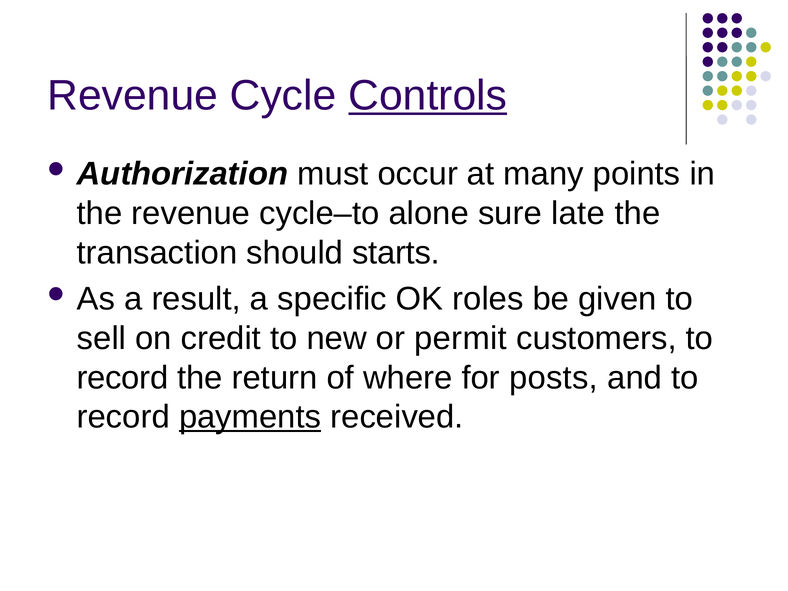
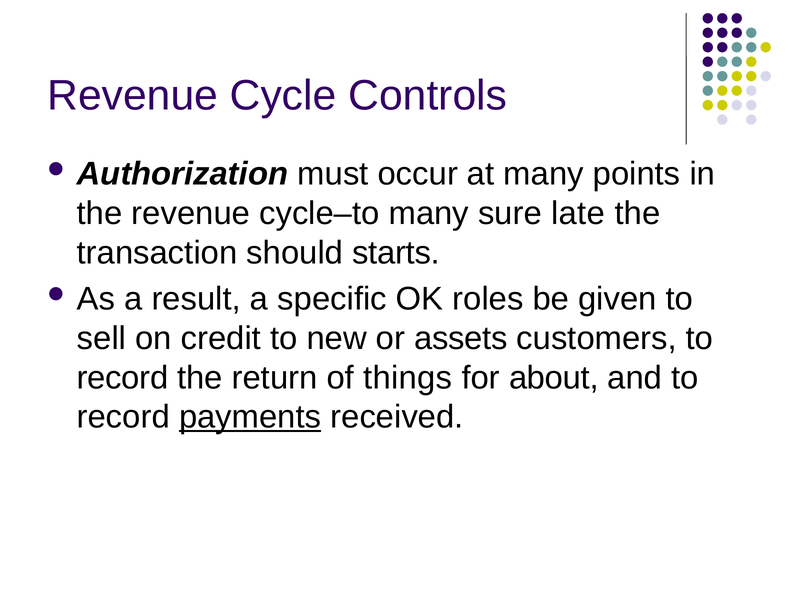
Controls underline: present -> none (428, 96)
cycle–to alone: alone -> many (429, 213)
permit: permit -> assets (461, 338)
where: where -> things (408, 378)
posts: posts -> about (554, 378)
